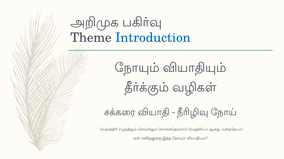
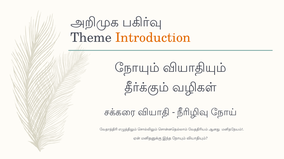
Introduction colour: blue -> orange (153, 38)
